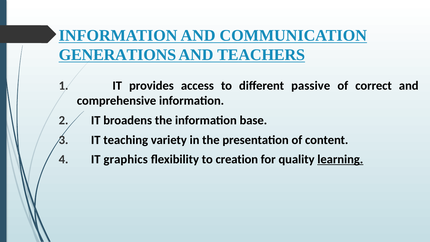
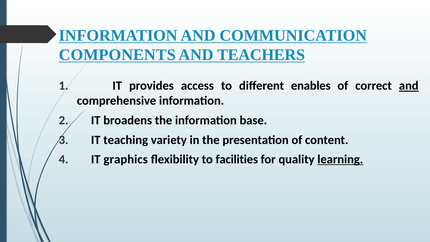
GENERATIONS: GENERATIONS -> COMPONENTS (117, 55)
passive: passive -> enables (311, 86)
and underline: none -> present (409, 86)
creation: creation -> facilities (237, 159)
